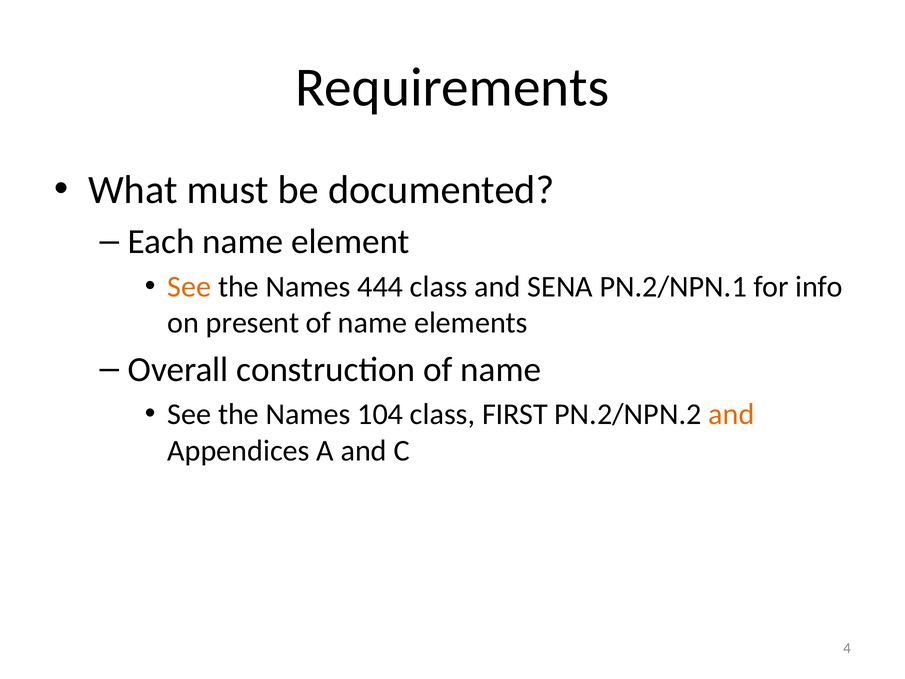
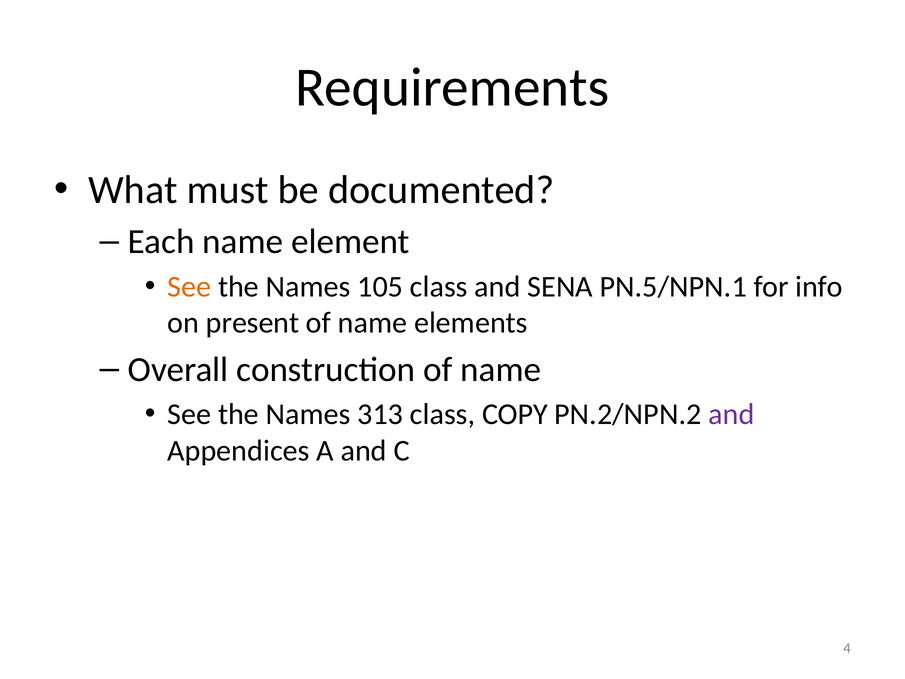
444: 444 -> 105 (380, 287)
PN.2/NPN.1: PN.2/NPN.1 -> PN.5/NPN.1 (673, 287)
104: 104 -> 313 (380, 414)
FIRST: FIRST -> COPY (515, 414)
and colour: orange -> purple (731, 414)
